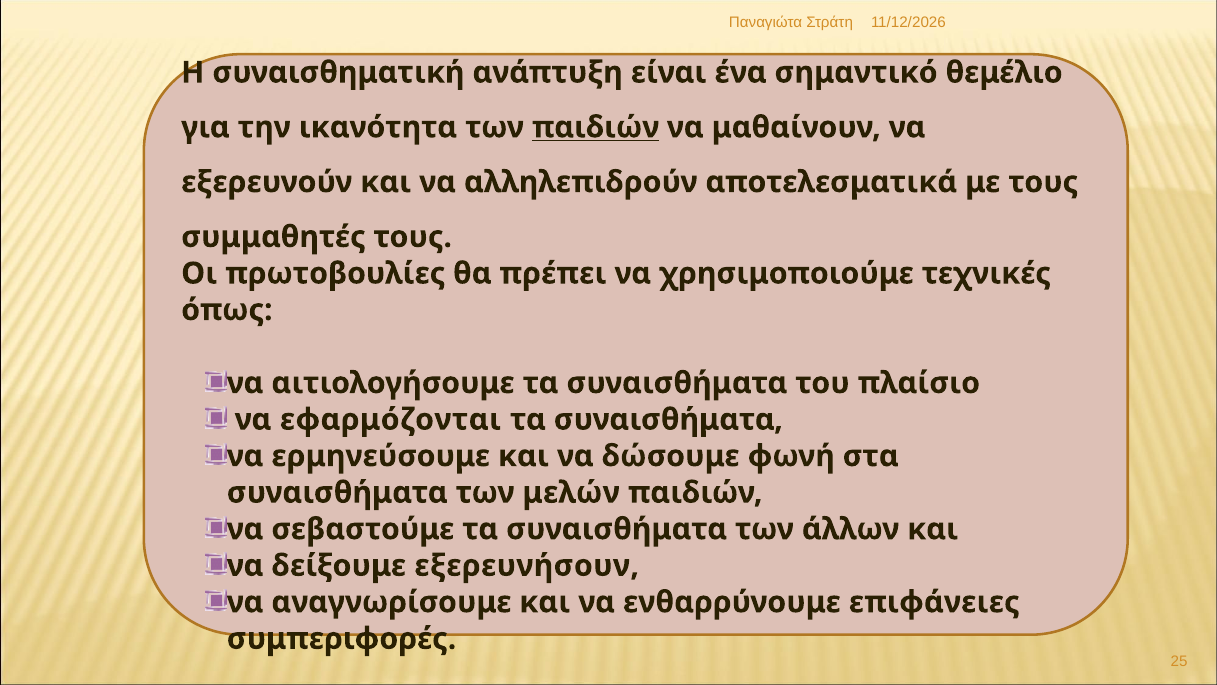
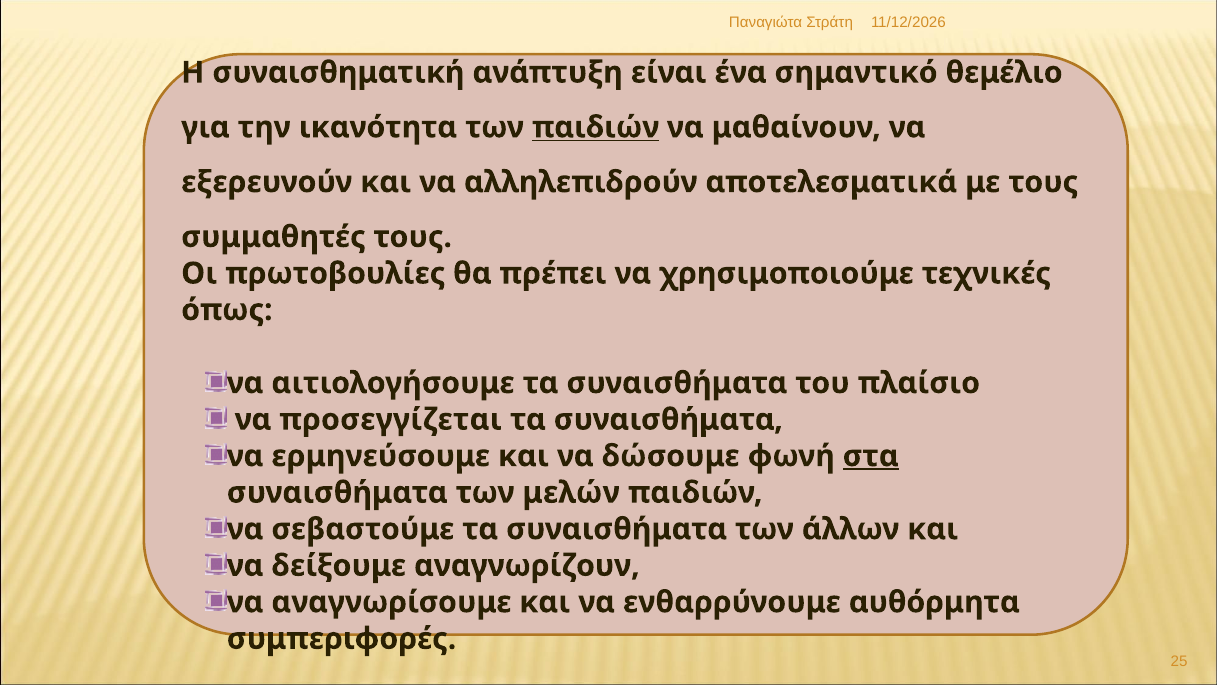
εφαρμόζονται: εφαρμόζονται -> προσεγγίζεται (391, 419)
στα underline: none -> present (871, 456)
εξερευνήσουν: εξερευνήσουν -> αναγνωρίζουν (527, 565)
επιφάνειες: επιφάνειες -> αυθόρμητα (934, 602)
